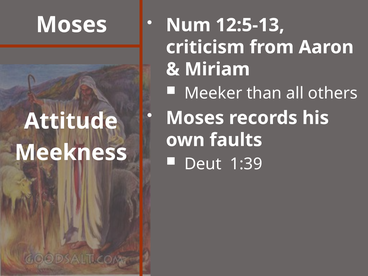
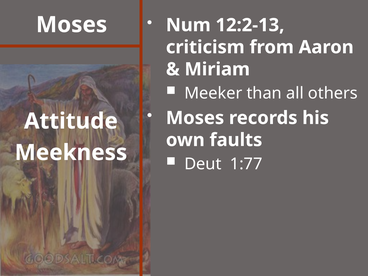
12:5-13: 12:5-13 -> 12:2-13 (250, 25)
1:39: 1:39 -> 1:77 (246, 164)
